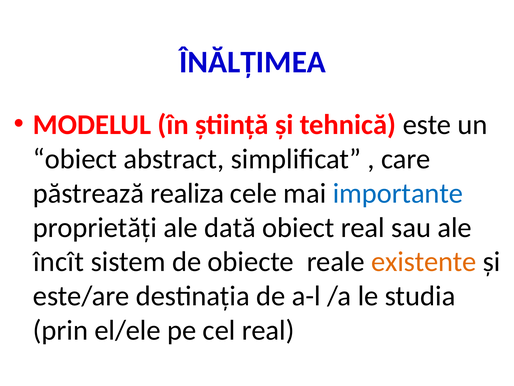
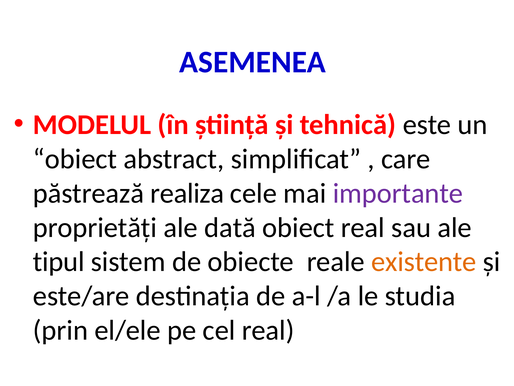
ÎNĂLȚIMEA: ÎNĂLȚIMEA -> ASEMENEA (253, 62)
importante colour: blue -> purple (398, 193)
încît: încît -> tipul (59, 262)
